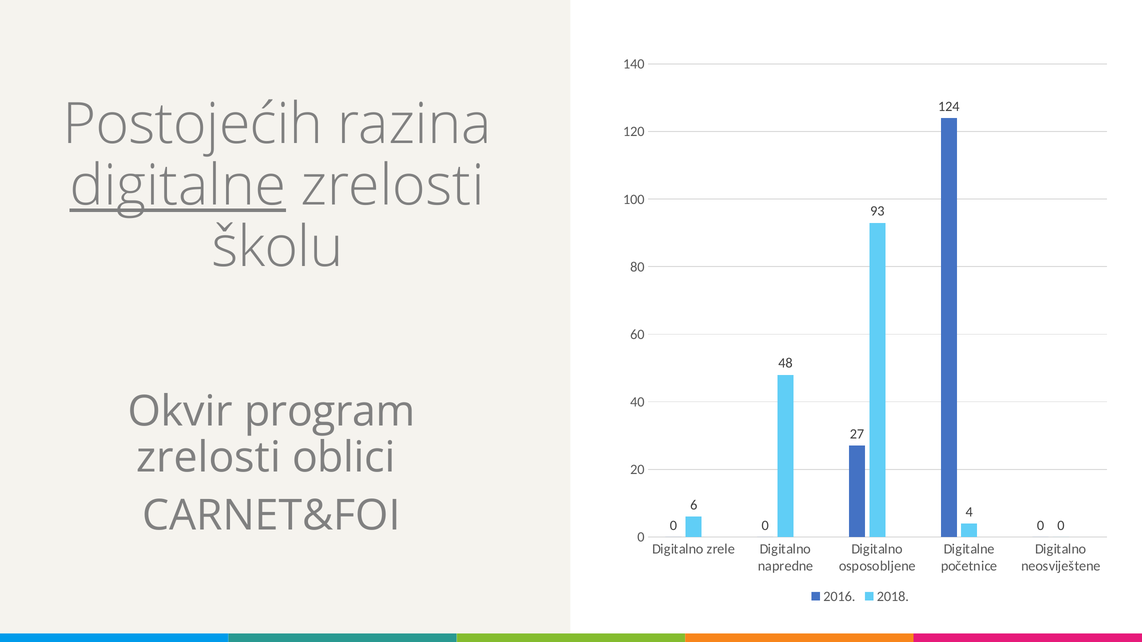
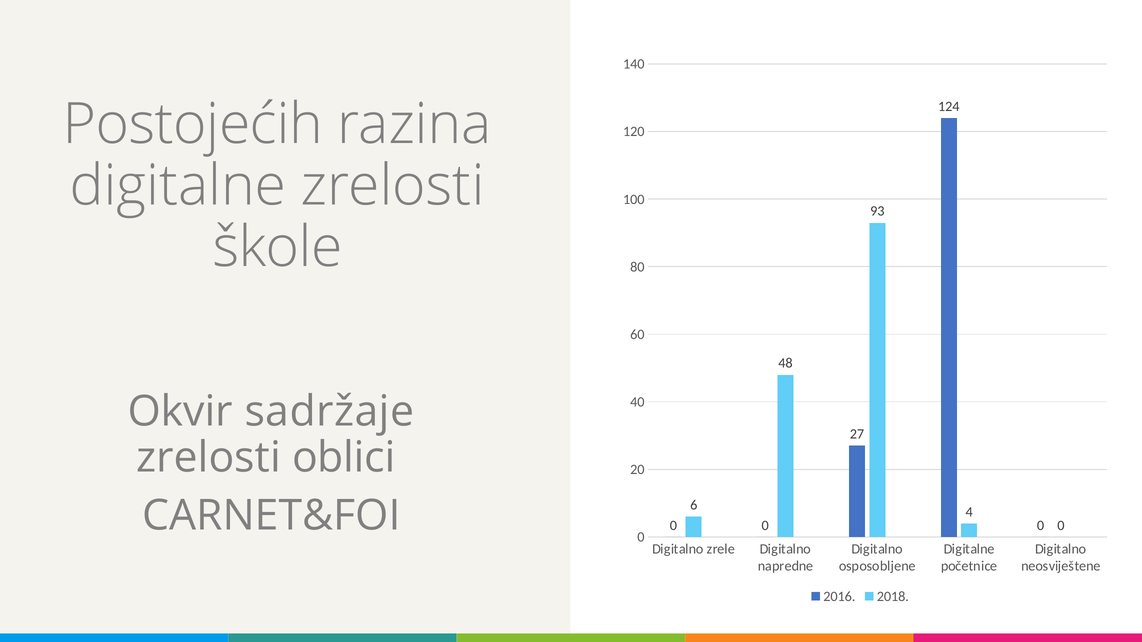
digitalne underline: present -> none (178, 186)
školu: školu -> škole (277, 248)
program: program -> sadržaje (329, 412)
